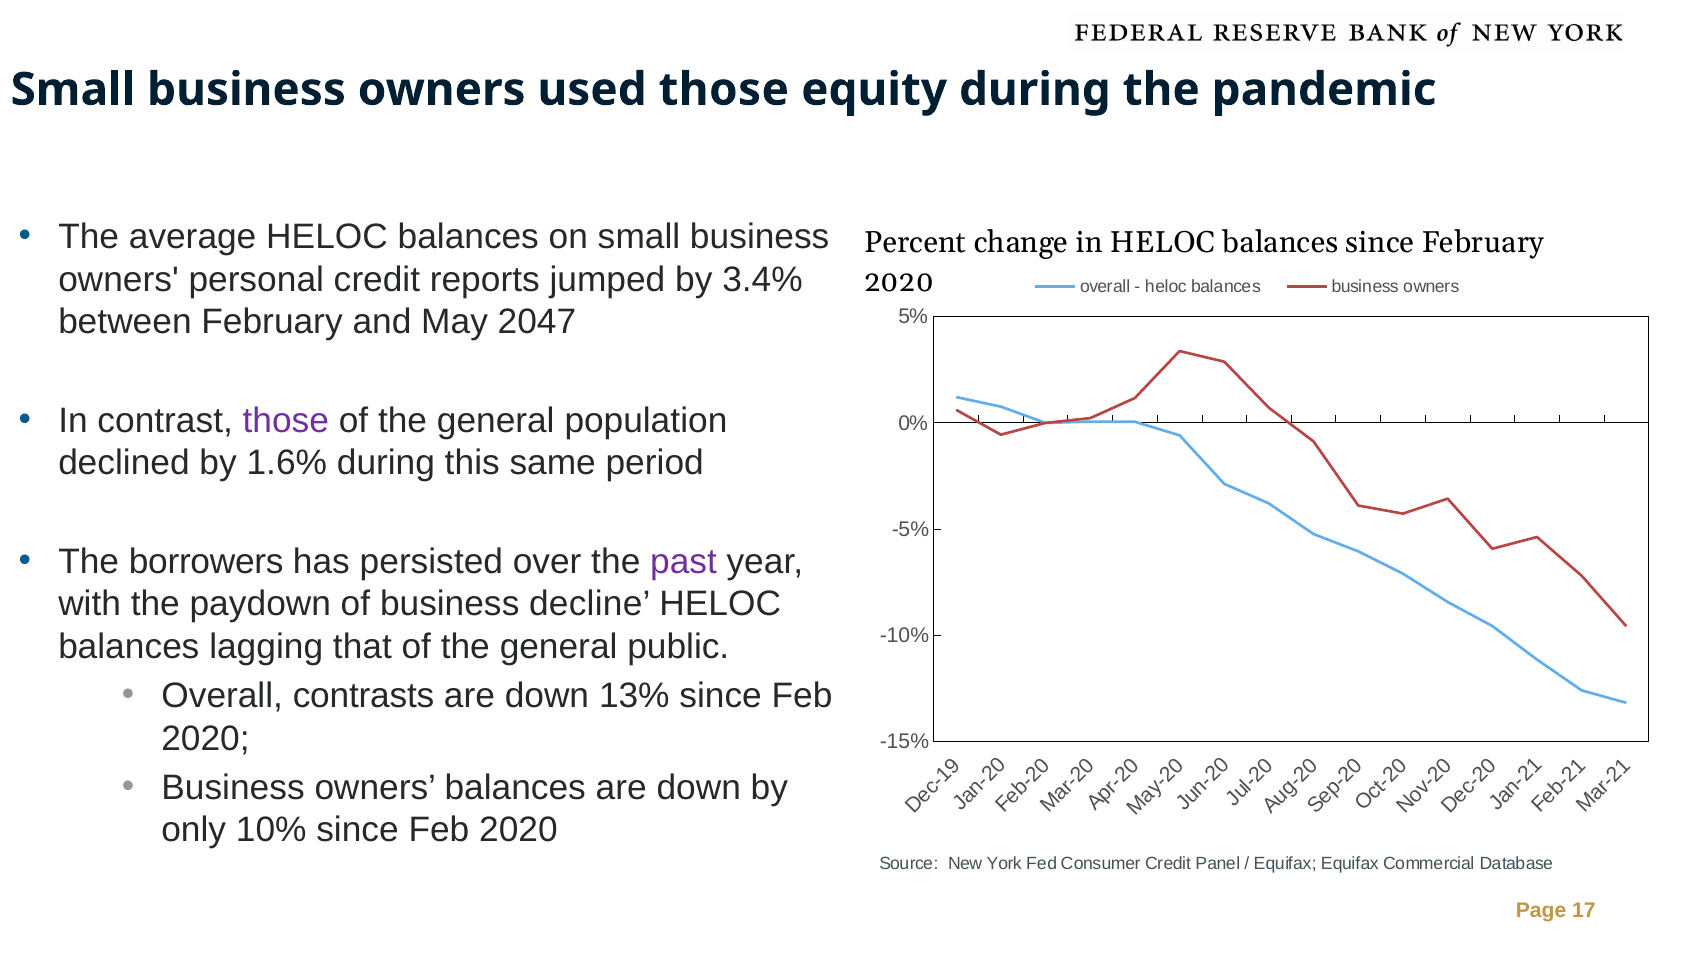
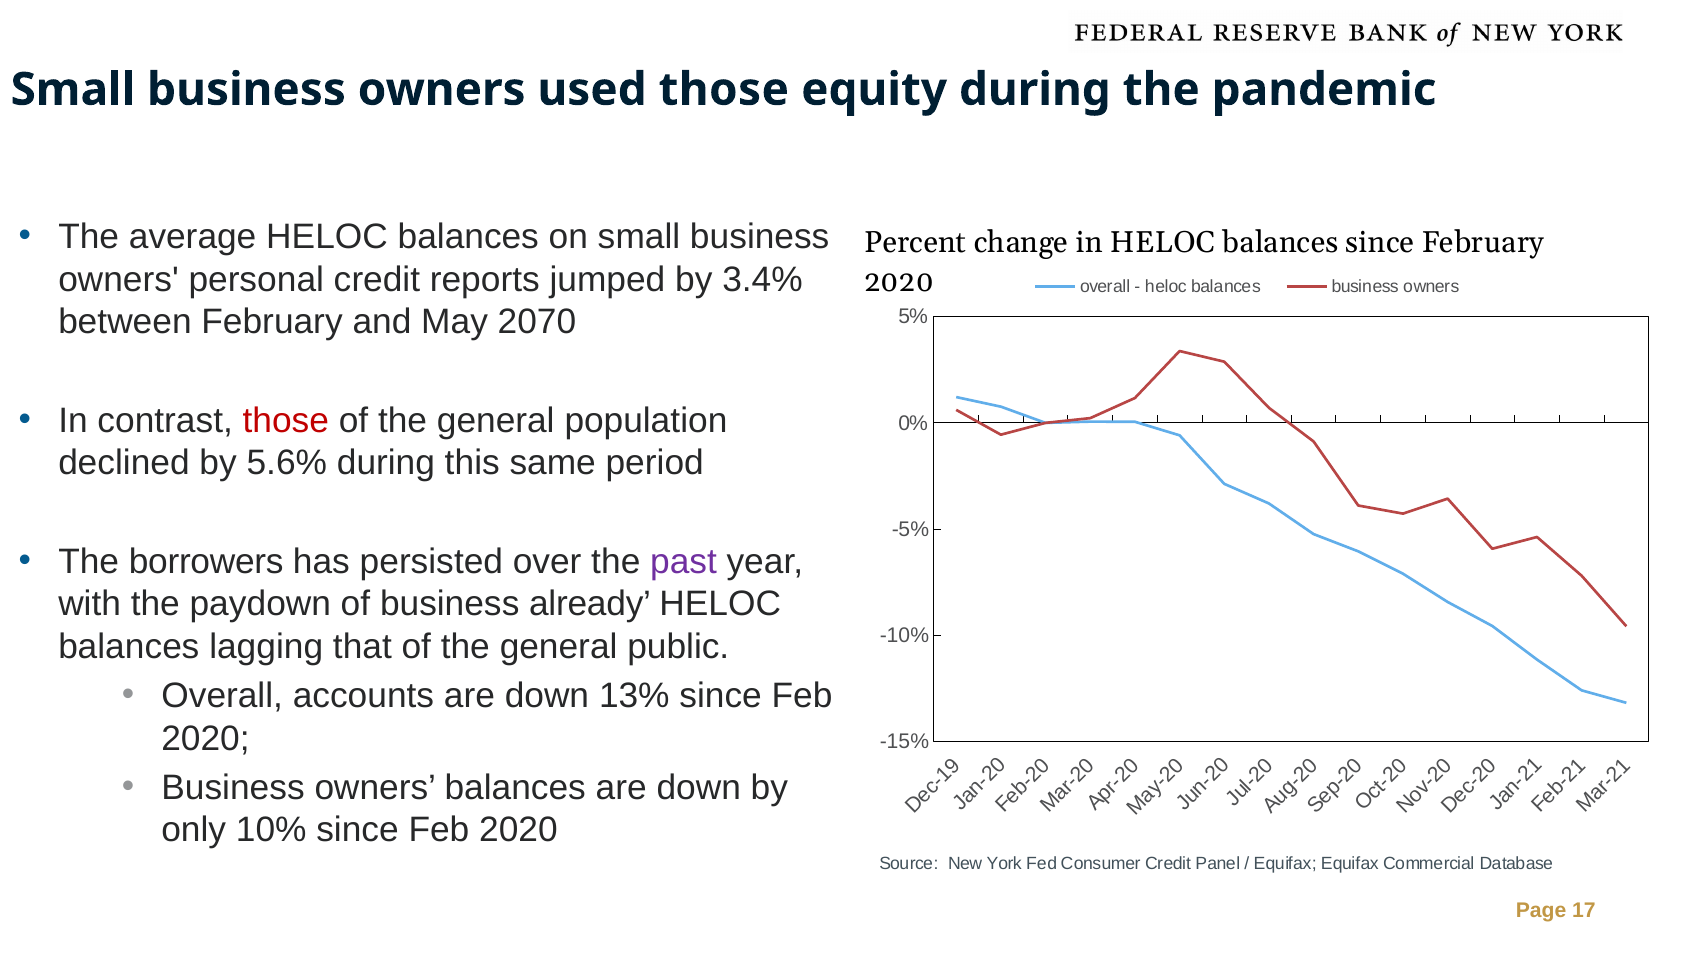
2047: 2047 -> 2070 (537, 322)
those colour: purple -> red (286, 420)
1.6%: 1.6% -> 5.6% (287, 463)
decline: decline -> already (590, 604)
contrasts: contrasts -> accounts (363, 696)
